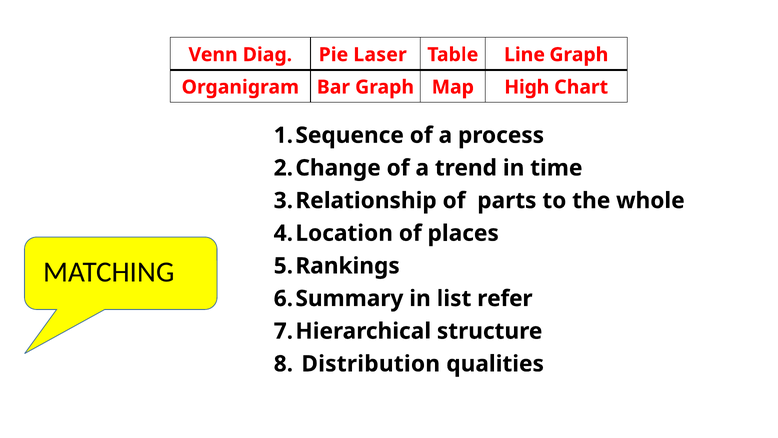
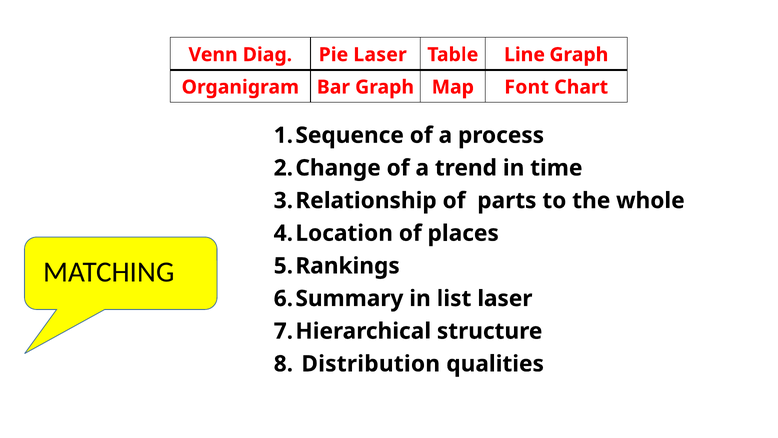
High: High -> Font (527, 87)
list refer: refer -> laser (505, 298)
